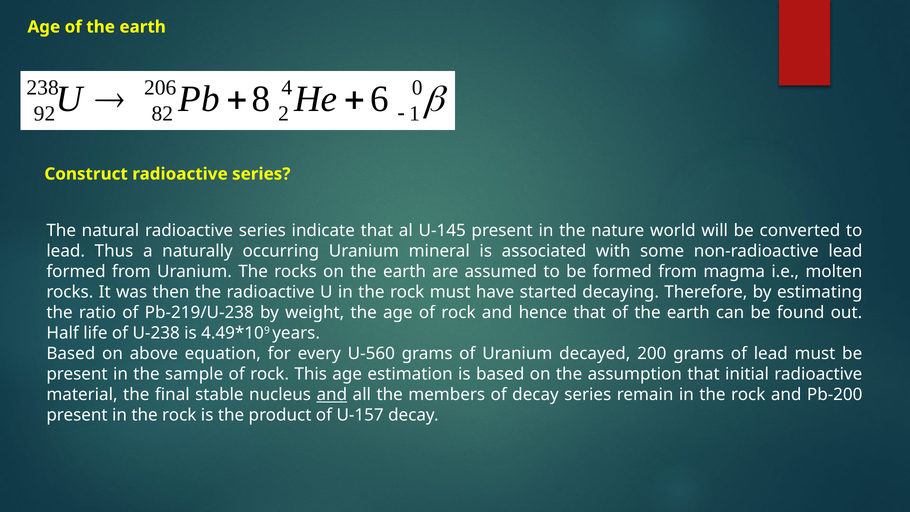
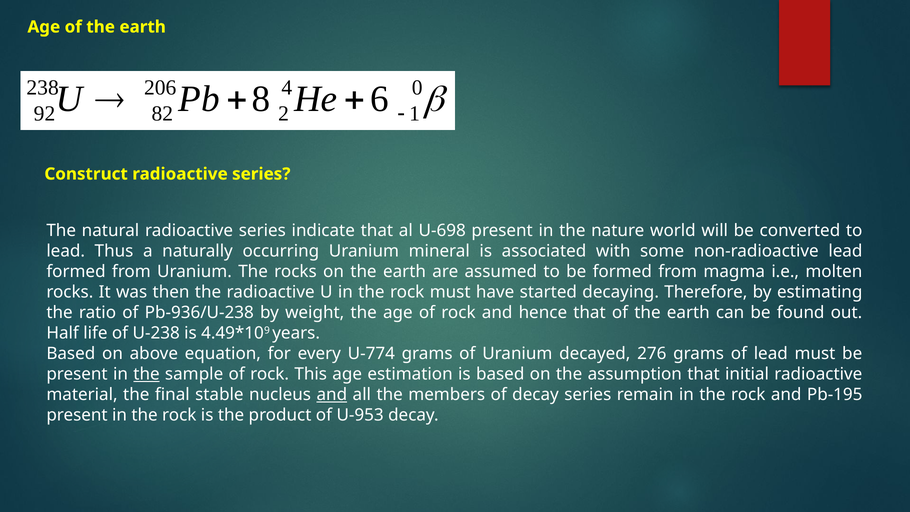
U-145: U-145 -> U-698 (442, 231)
Pb-219/U-238: Pb-219/U-238 -> Pb-936/U-238 (199, 313)
U-560: U-560 -> U-774 (371, 354)
200: 200 -> 276 (652, 354)
the underline: none -> present (147, 374)
Pb-200: Pb-200 -> Pb-195 (835, 395)
U-157: U-157 -> U-953 (360, 415)
